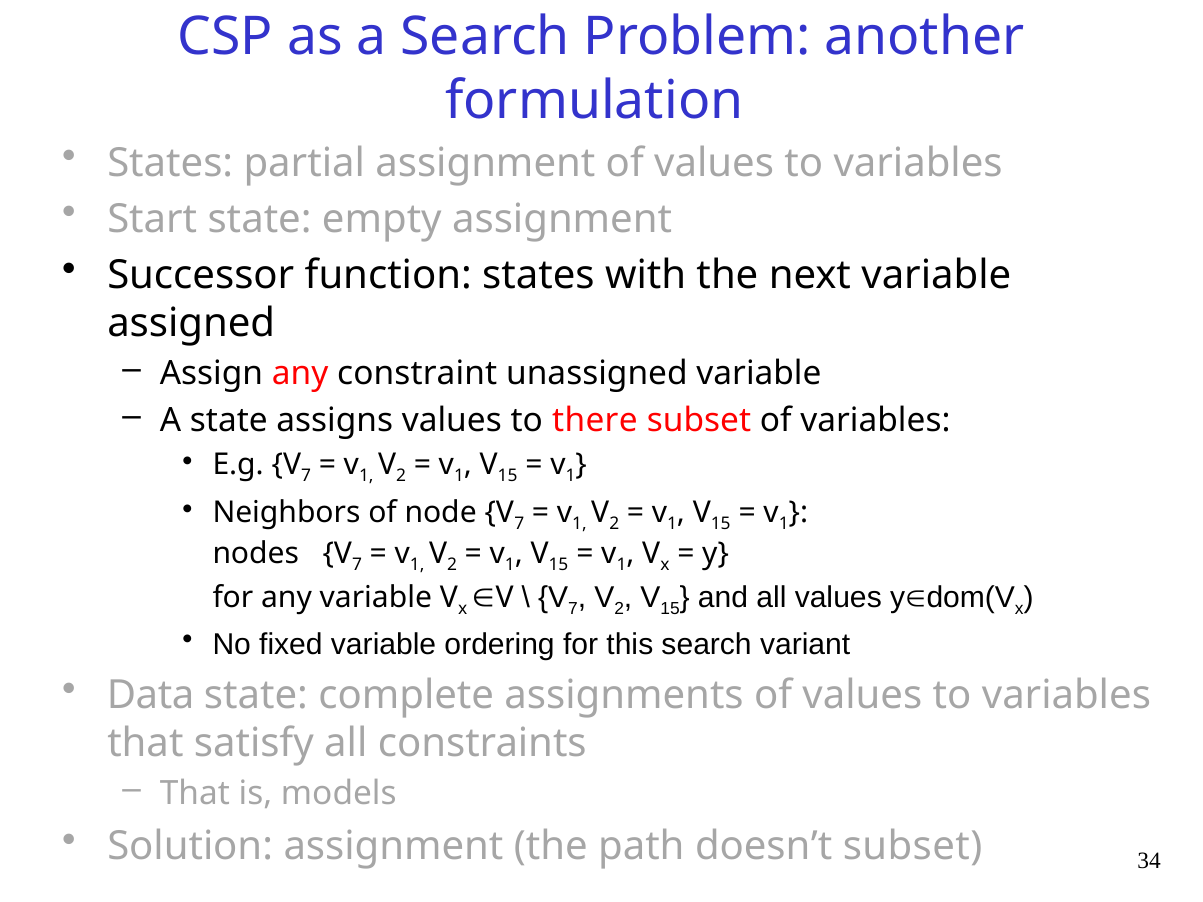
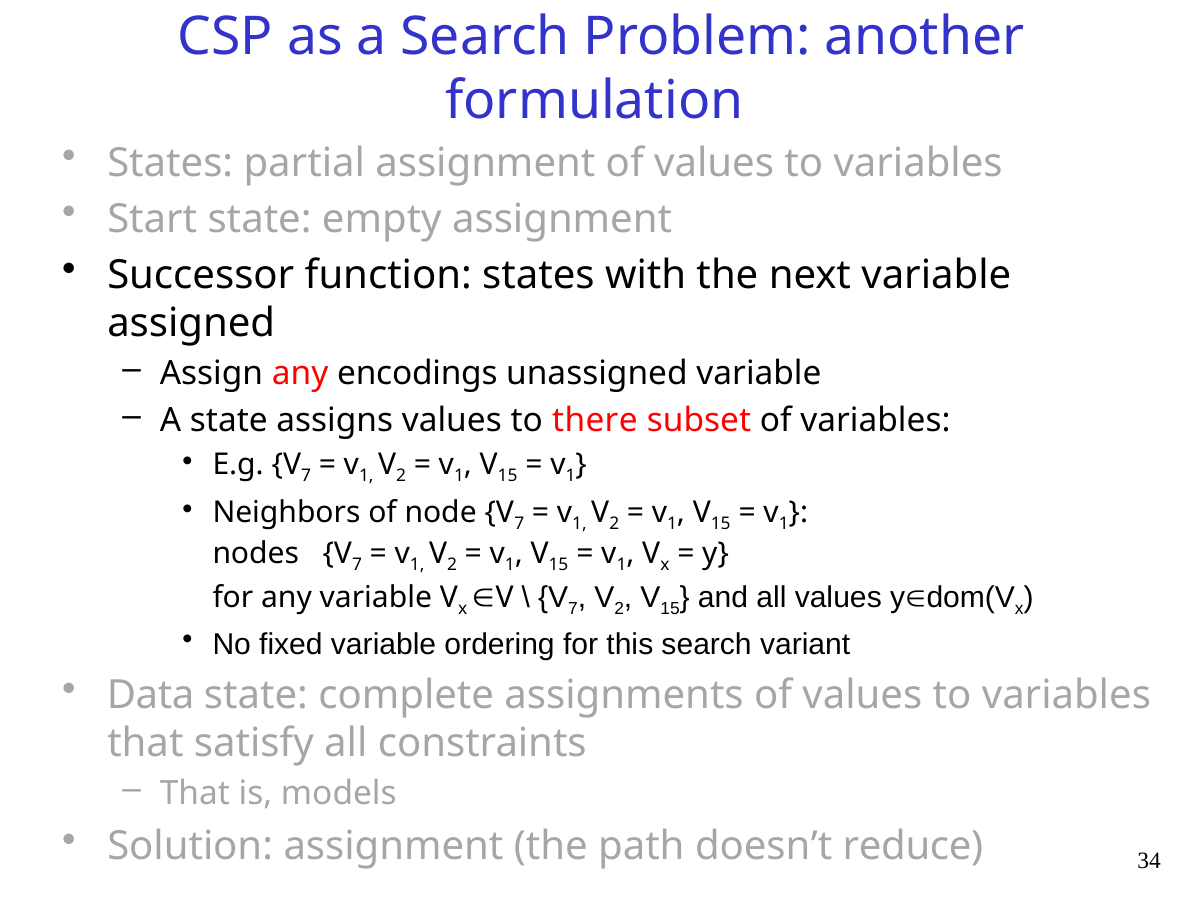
constraint: constraint -> encodings (417, 374)
doesn’t subset: subset -> reduce (913, 847)
